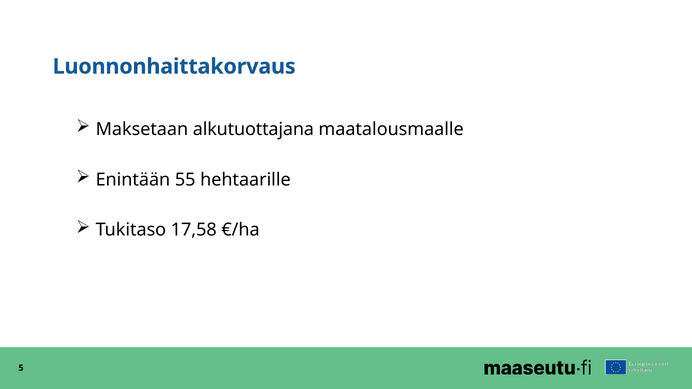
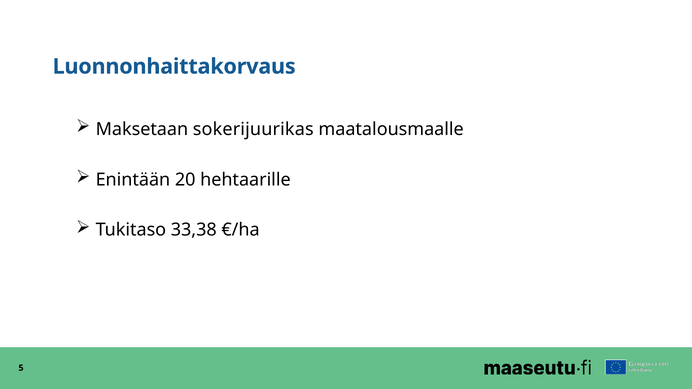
alkutuottajana: alkutuottajana -> sokerijuurikas (253, 129)
55: 55 -> 20 (185, 180)
17,58: 17,58 -> 33,38 (194, 230)
